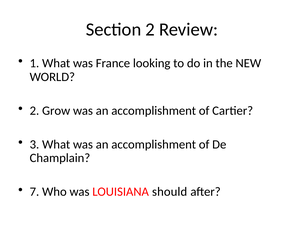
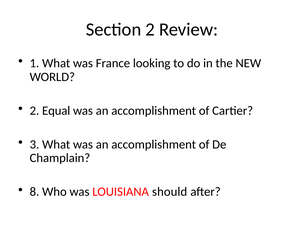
Grow: Grow -> Equal (56, 111)
7: 7 -> 8 (34, 192)
